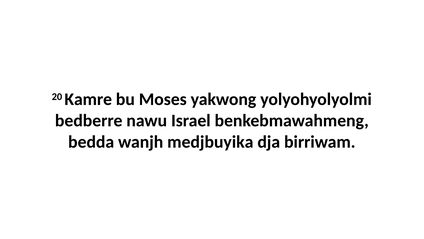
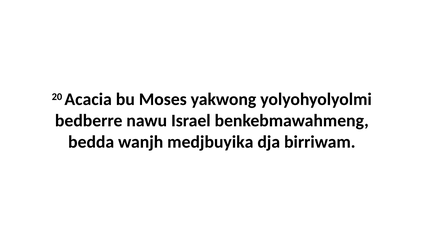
Kamre: Kamre -> Acacia (88, 99)
